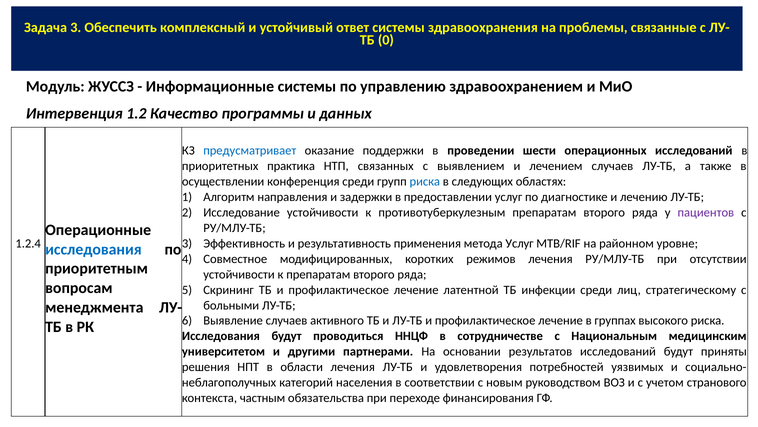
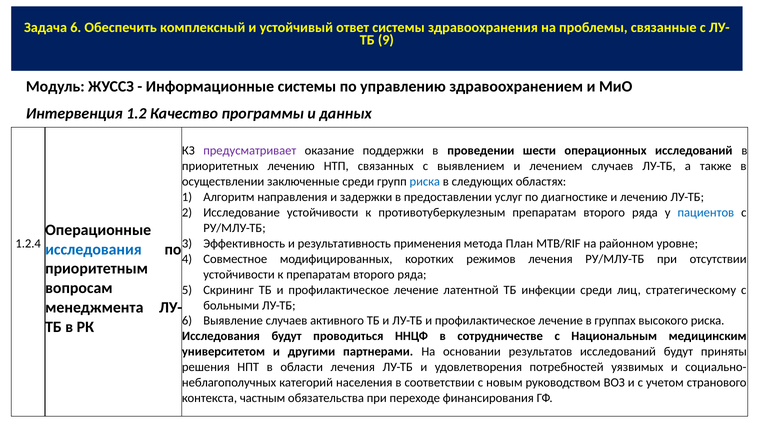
Задача 3: 3 -> 6 (76, 27)
0: 0 -> 9 (386, 40)
предусматривает colour: blue -> purple (250, 150)
приоритетных практика: практика -> лечению (291, 166)
конференция: конференция -> заключенные (303, 181)
пациентов colour: purple -> blue (706, 212)
метода Услуг: Услуг -> План (519, 243)
